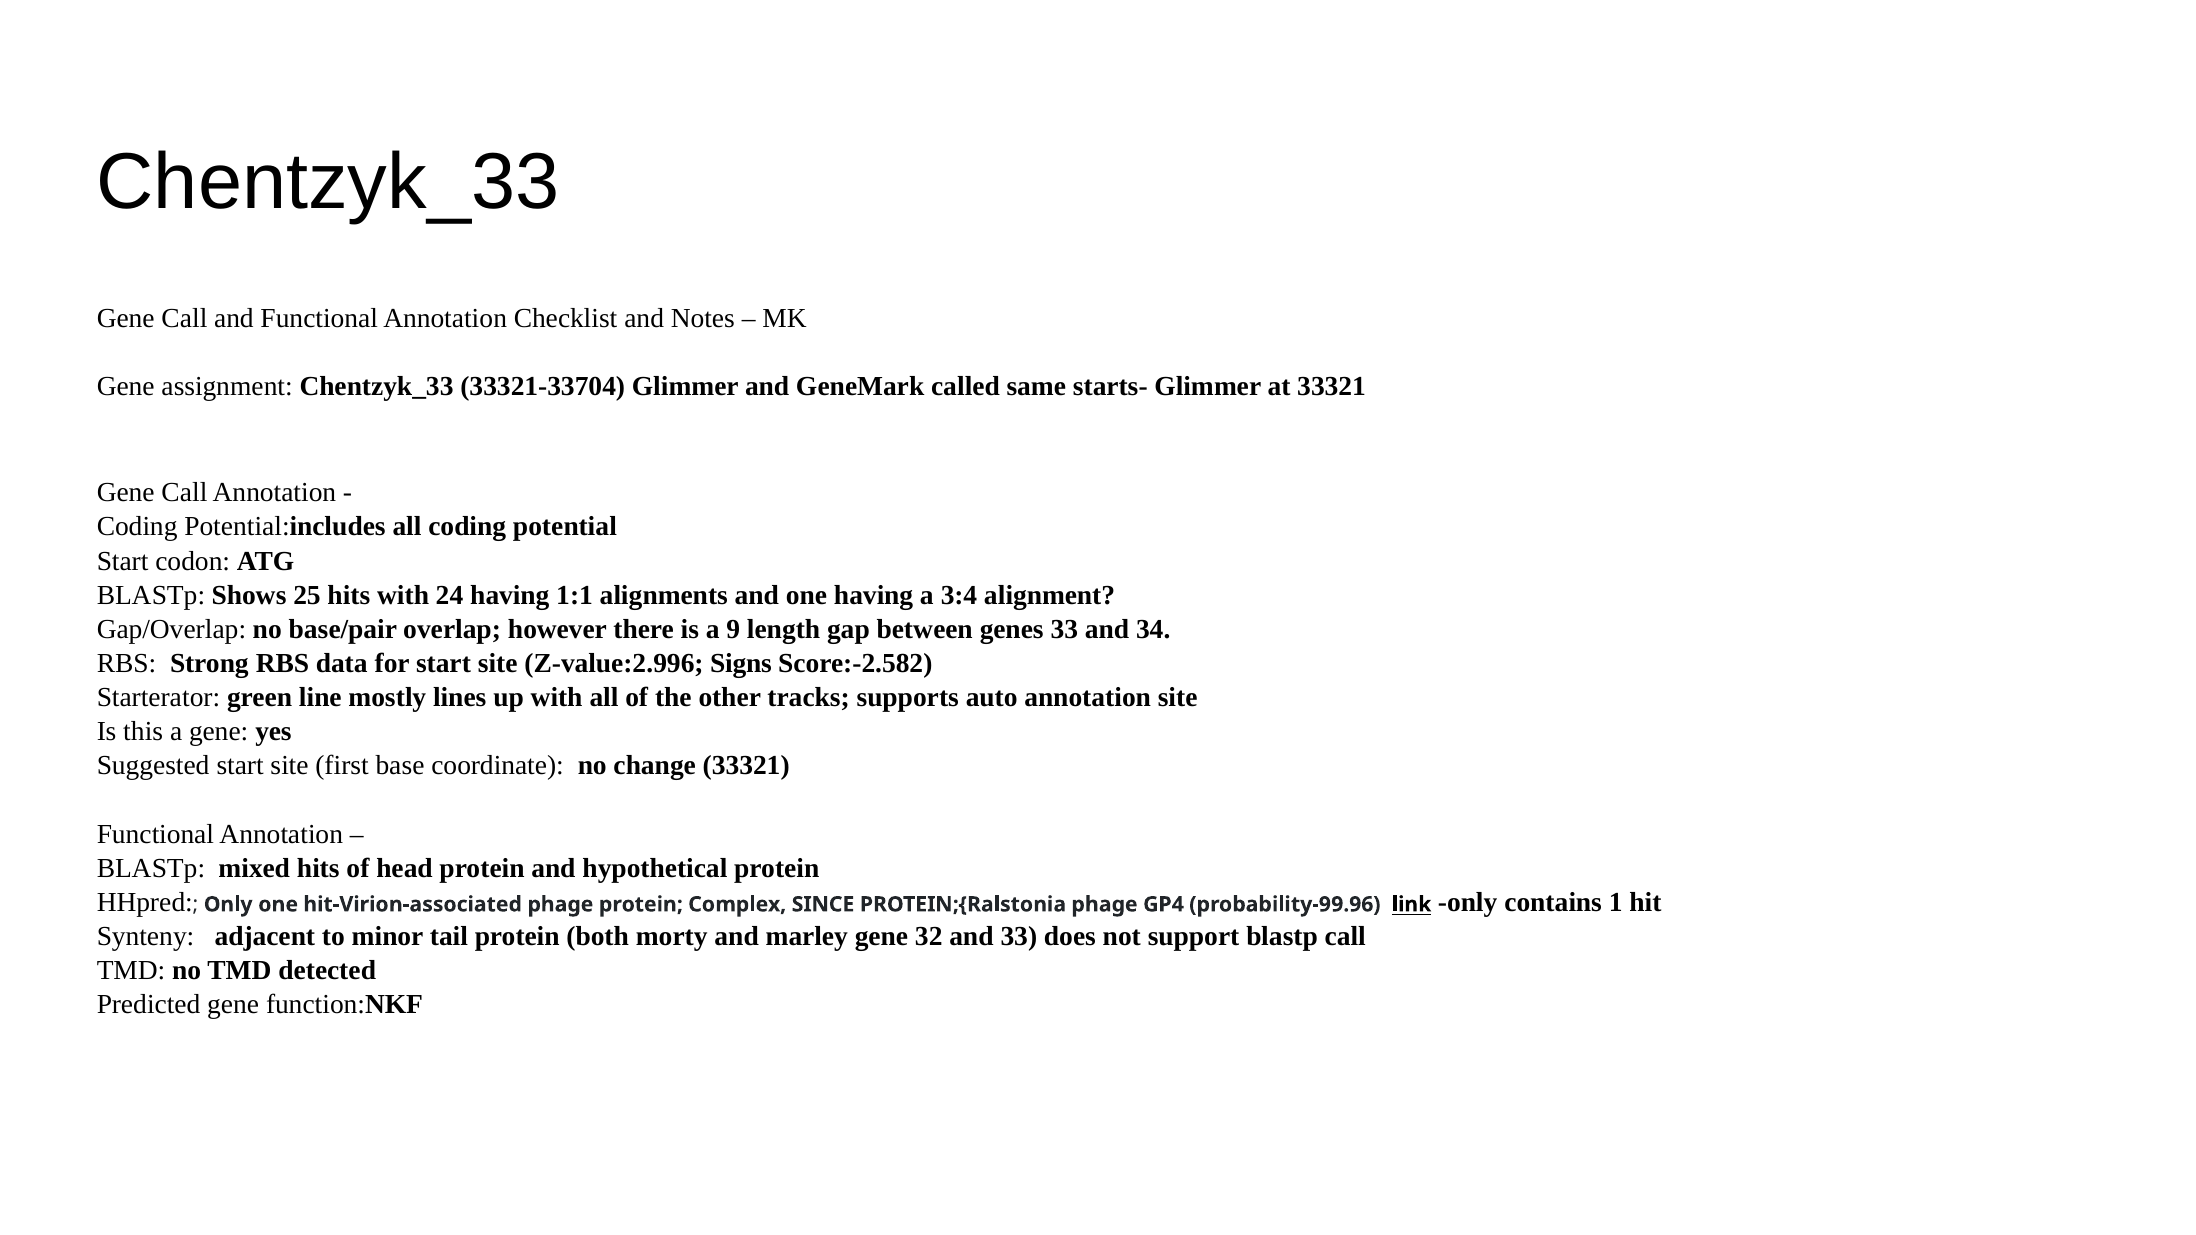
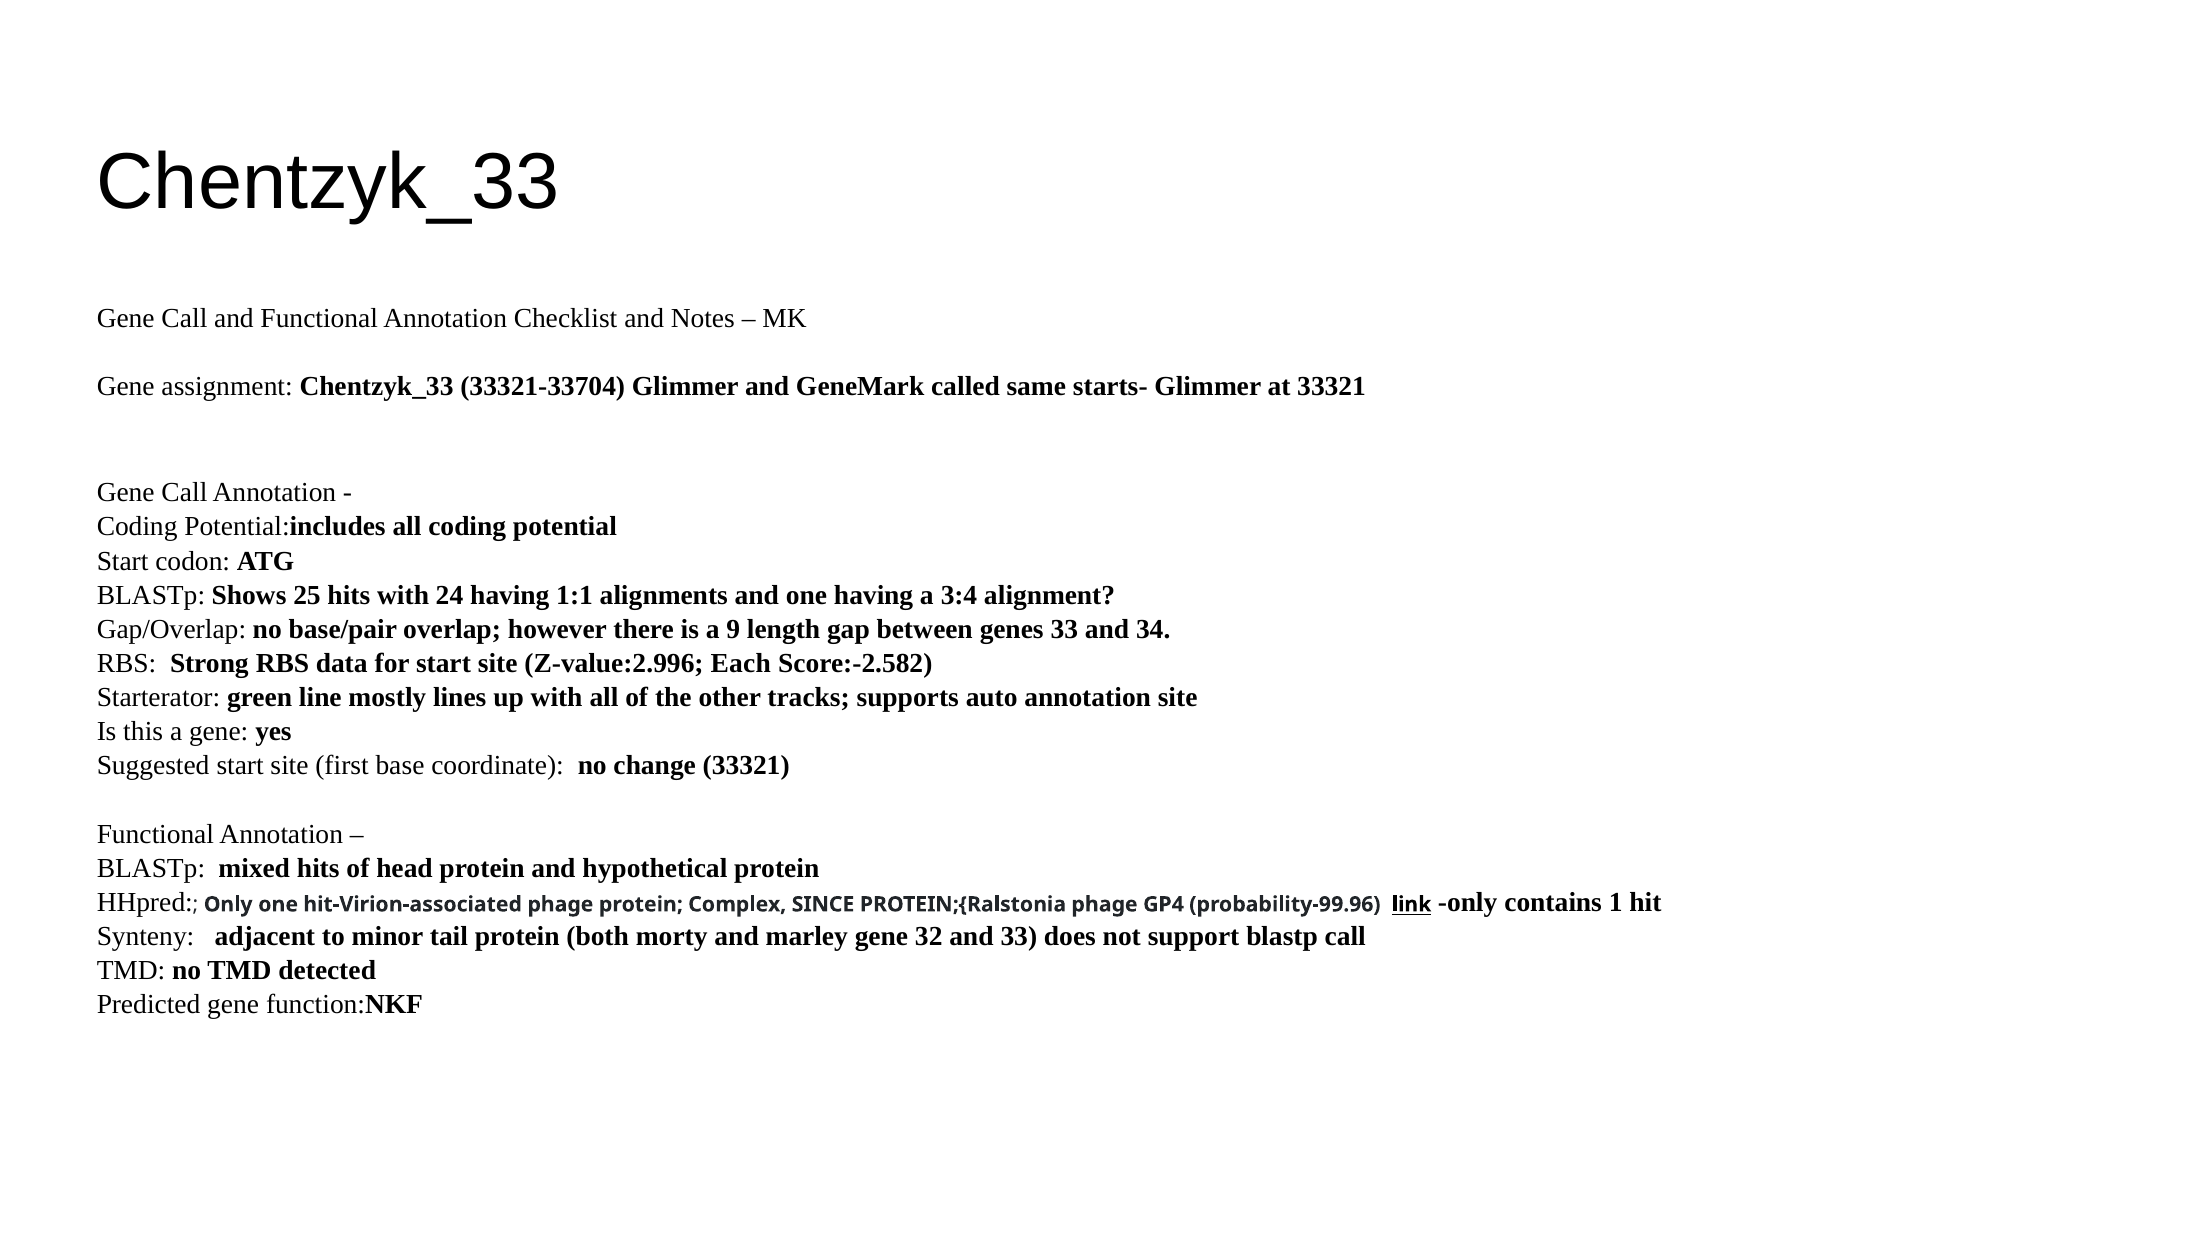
Signs: Signs -> Each (741, 664)
